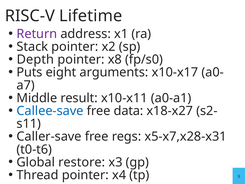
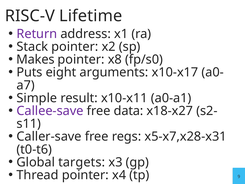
Depth: Depth -> Makes (35, 59)
Middle: Middle -> Simple (37, 98)
Callee-save colour: blue -> purple (50, 111)
restore: restore -> targets (82, 162)
